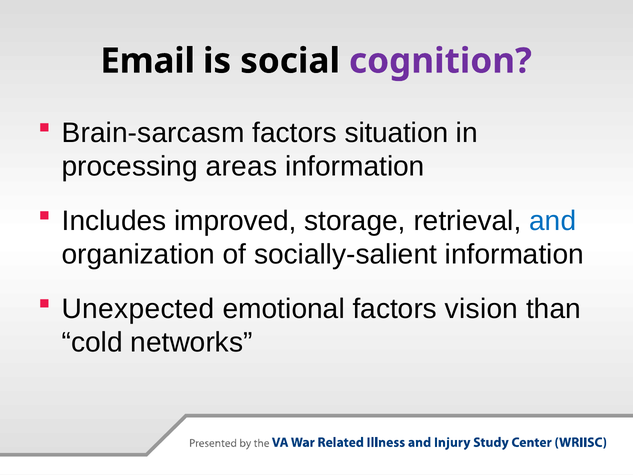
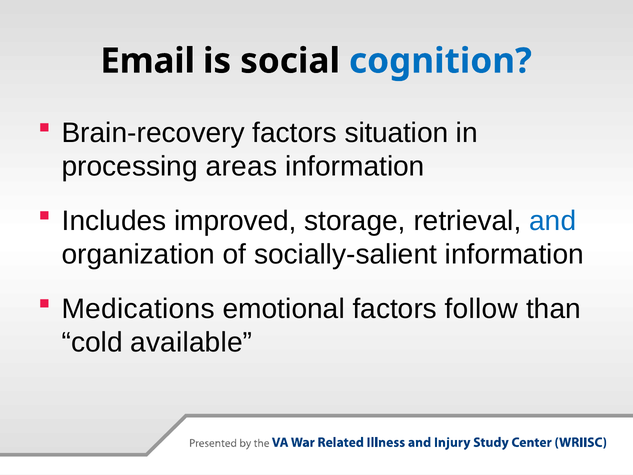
cognition colour: purple -> blue (440, 61)
Brain-sarcasm: Brain-sarcasm -> Brain-recovery (153, 133)
Unexpected: Unexpected -> Medications (138, 309)
vision: vision -> follow (481, 309)
networks: networks -> available (191, 342)
